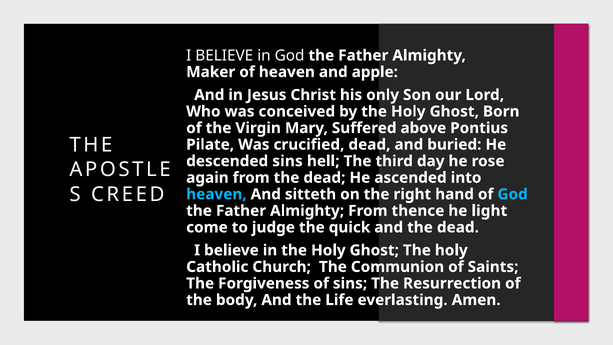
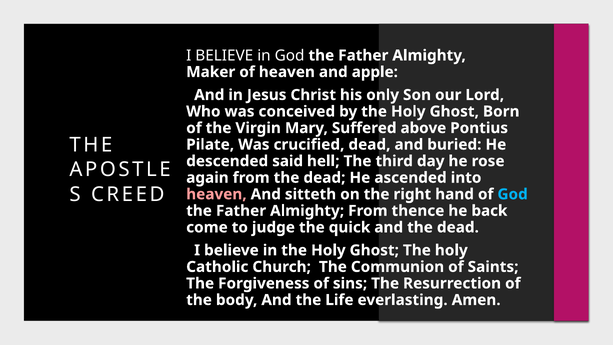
descended sins: sins -> said (288, 161)
heaven colour: light blue -> pink (216, 194)
light: light -> back (489, 211)
